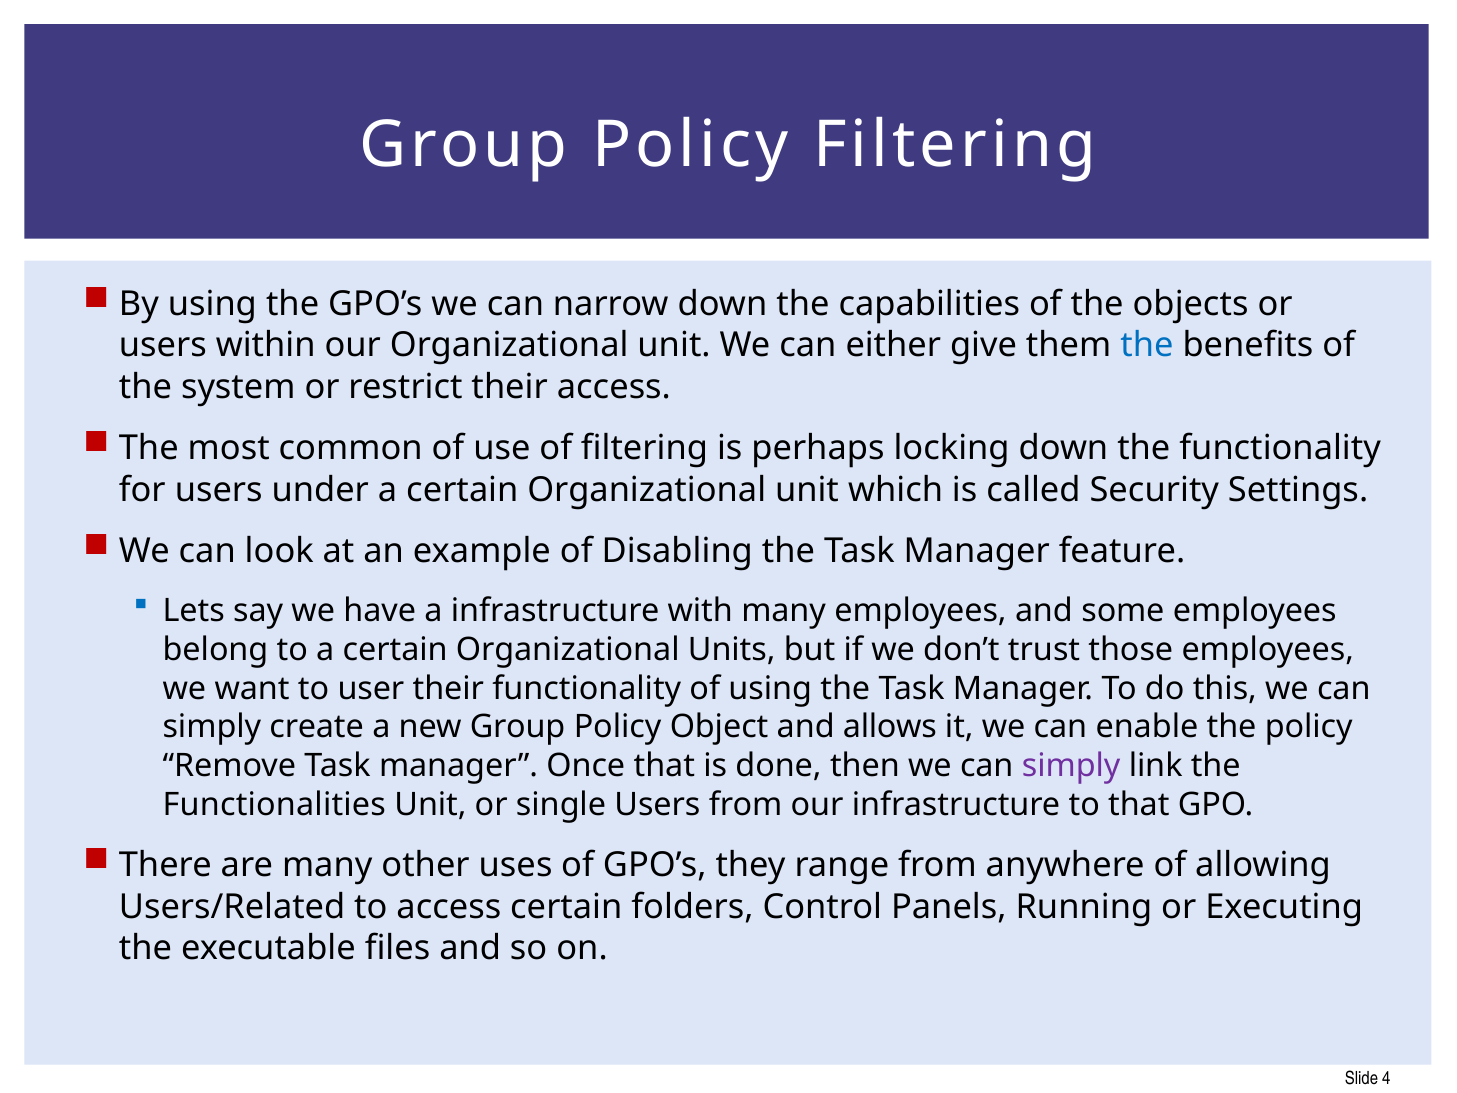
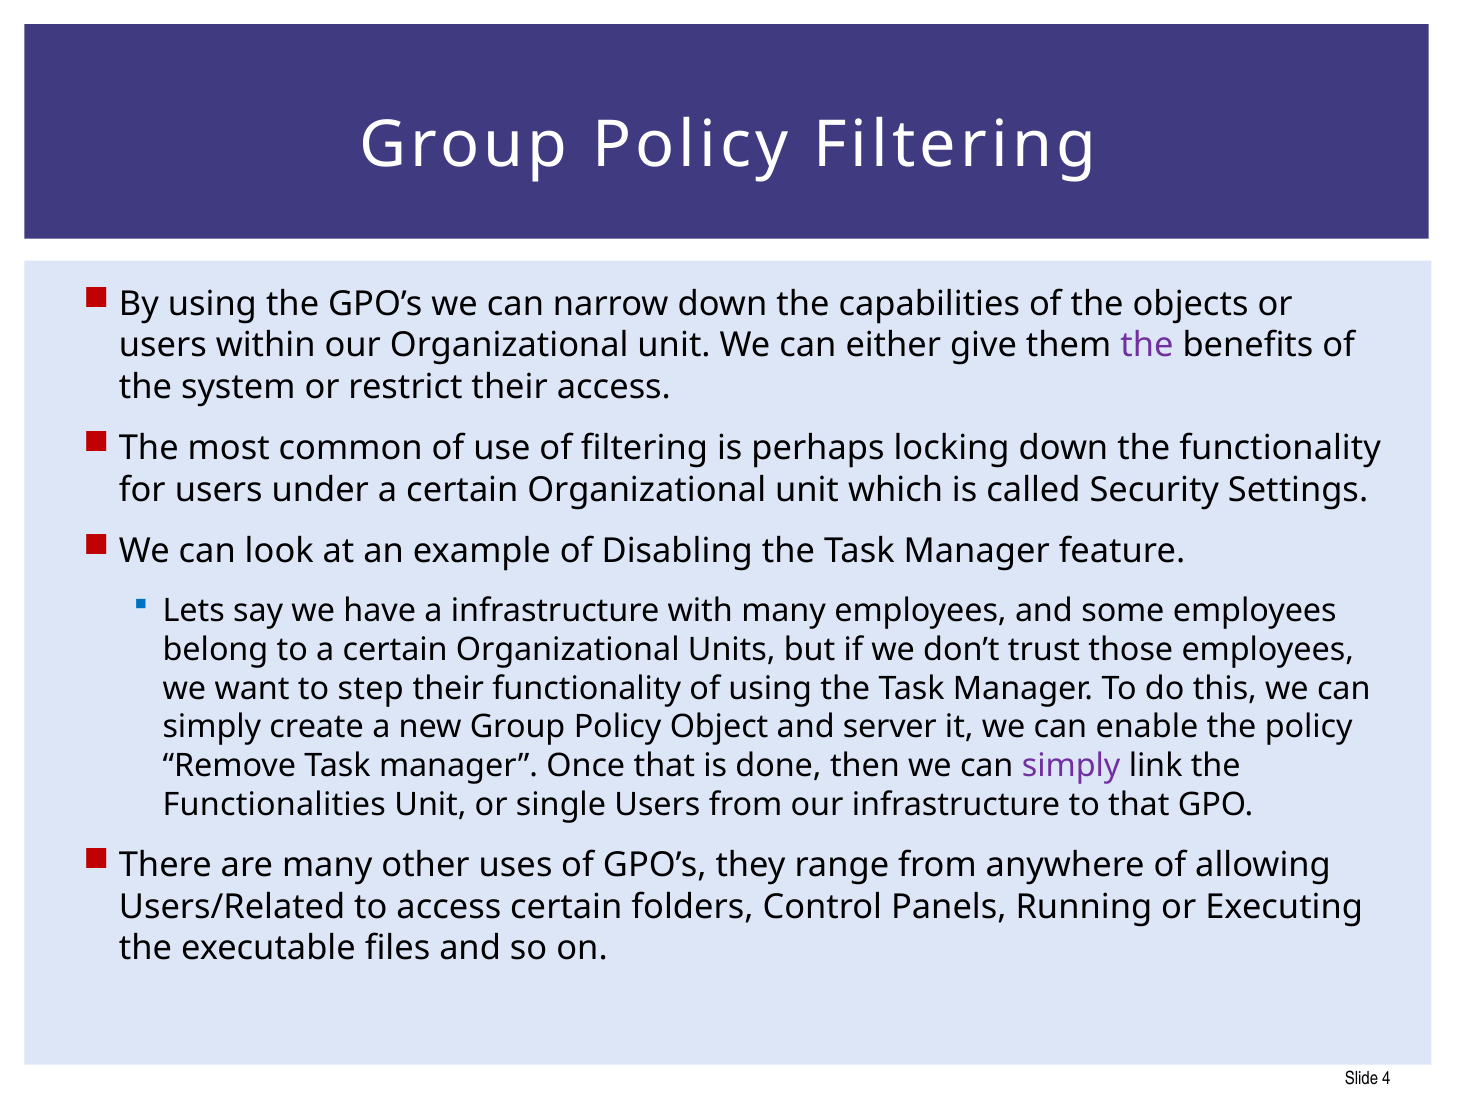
the colour: blue -> purple (1147, 346)
user: user -> step (371, 688)
allows: allows -> server (890, 727)
